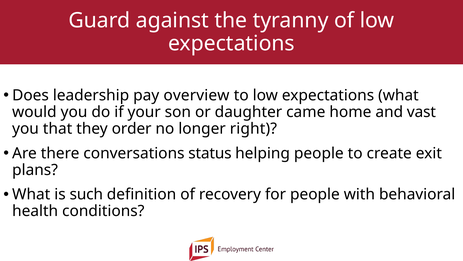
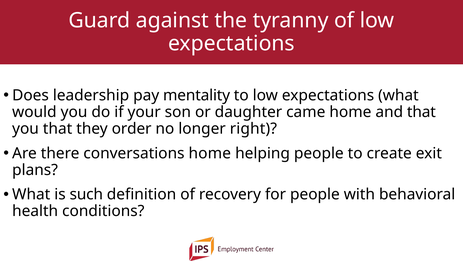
overview: overview -> mentality (197, 95)
and vast: vast -> that (421, 112)
conversations status: status -> home (210, 153)
